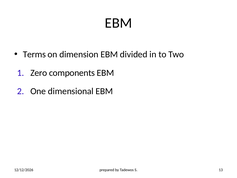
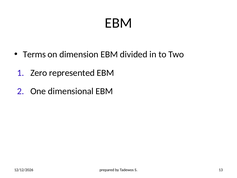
components: components -> represented (72, 73)
